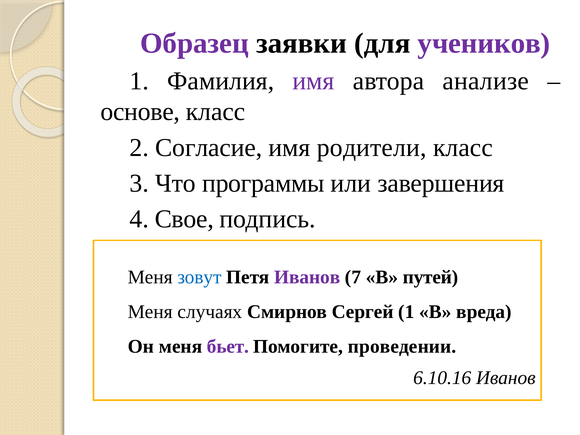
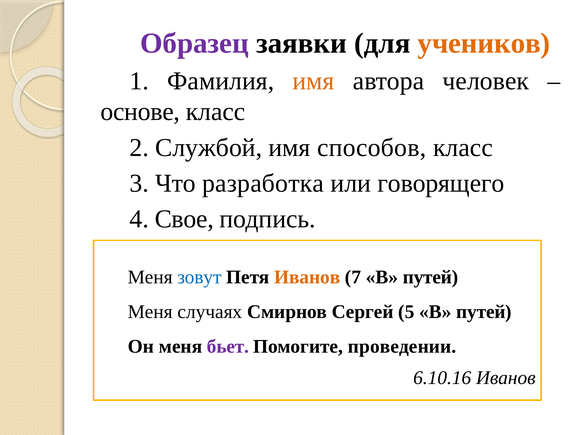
учеников colour: purple -> orange (484, 43)
имя colour: purple -> orange (313, 81)
анализе: анализе -> человек (486, 81)
Согласие: Согласие -> Службой (209, 148)
родители: родители -> способов (372, 148)
программы: программы -> разработка (263, 183)
завершения: завершения -> говорящего (441, 183)
Иванов colour: purple -> orange (307, 277)
Сергей 1: 1 -> 5 (406, 312)
вреда: вреда -> путей (484, 312)
